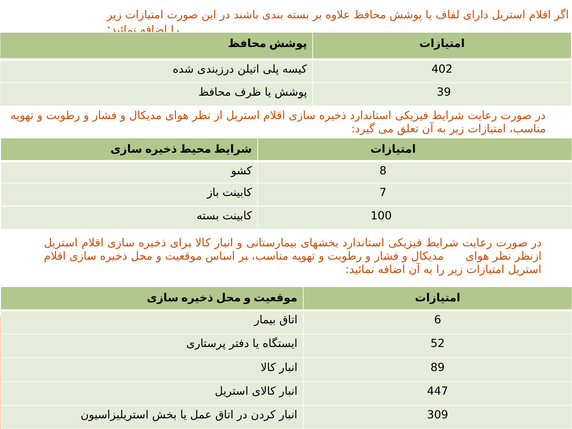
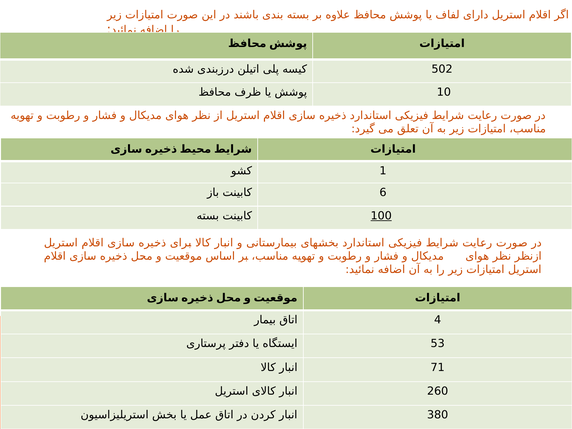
402: 402 -> 502 (442, 69)
39: 39 -> 10 (444, 92)
8: 8 -> 1 (383, 171)
7: 7 -> 6 (383, 193)
100 underline: none -> present (381, 216)
6: 6 -> 4 (438, 320)
52: 52 -> 53 (438, 344)
89: 89 -> 71 (438, 367)
447: 447 -> 260 (438, 391)
309: 309 -> 380 (438, 415)
